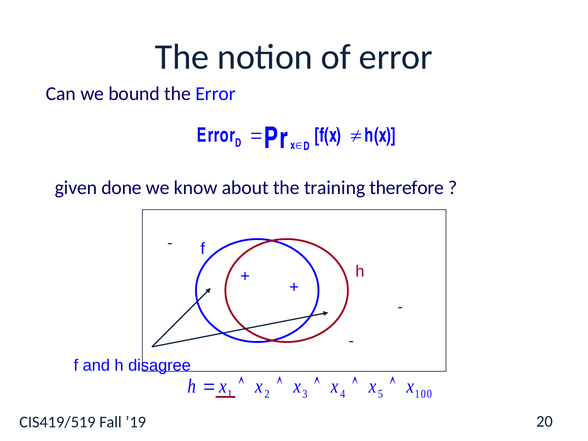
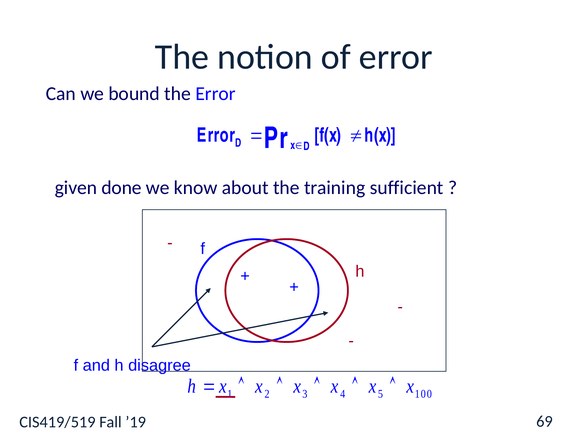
therefore: therefore -> sufficient (407, 188)
20: 20 -> 69 (544, 421)
